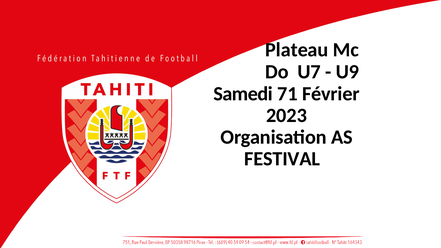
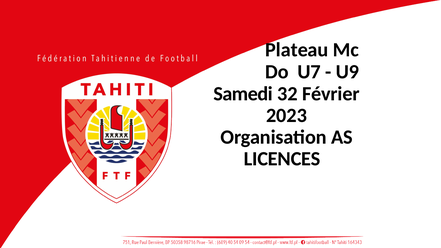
71: 71 -> 32 (288, 94)
FESTIVAL: FESTIVAL -> LICENCES (282, 159)
